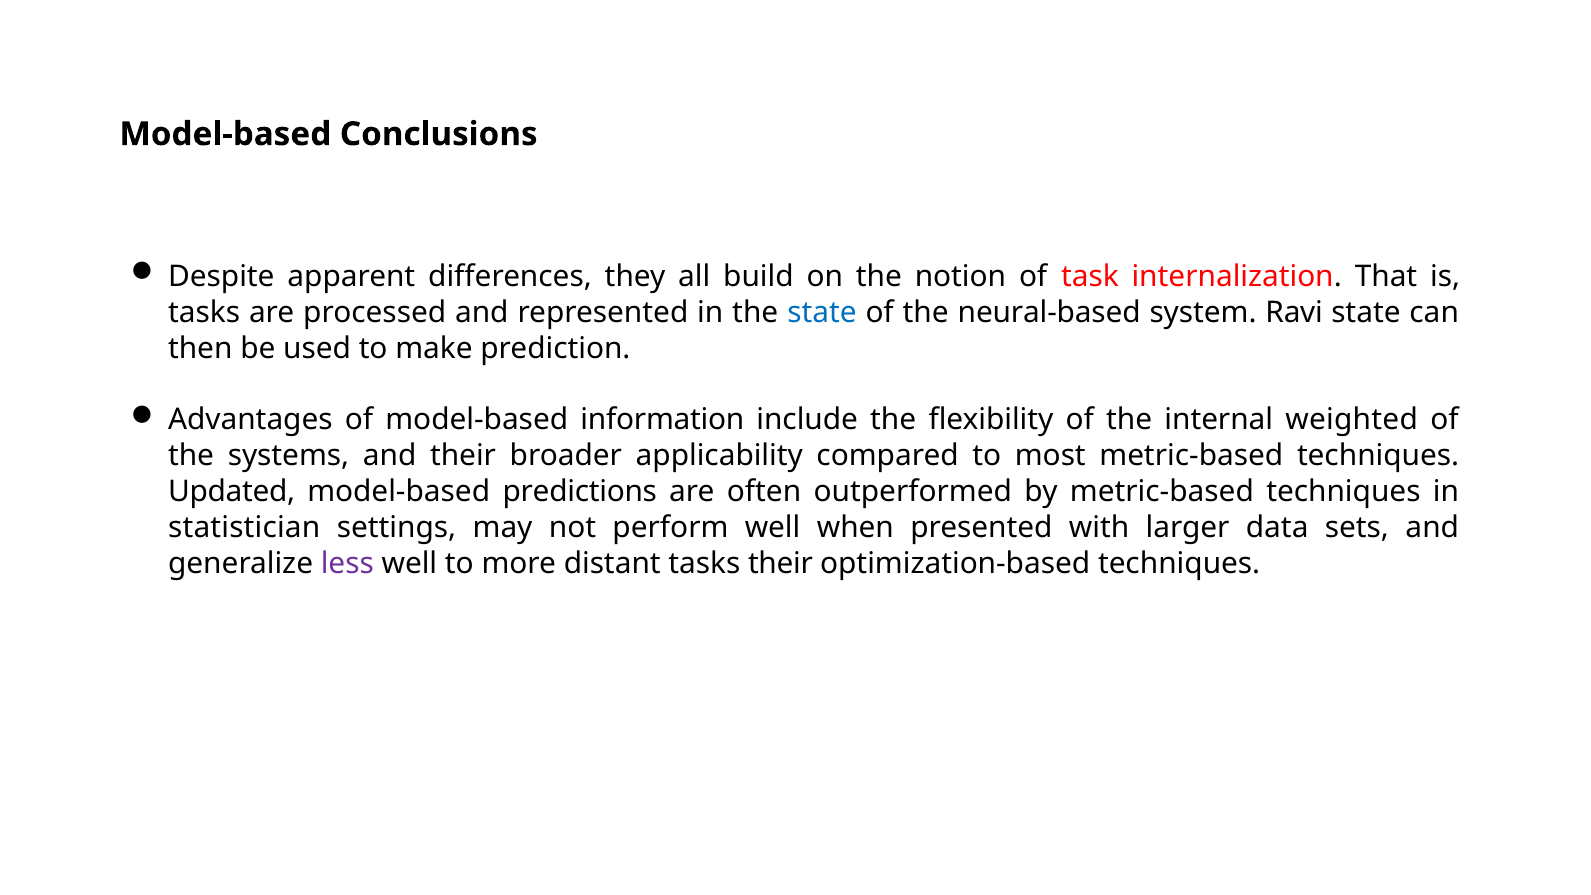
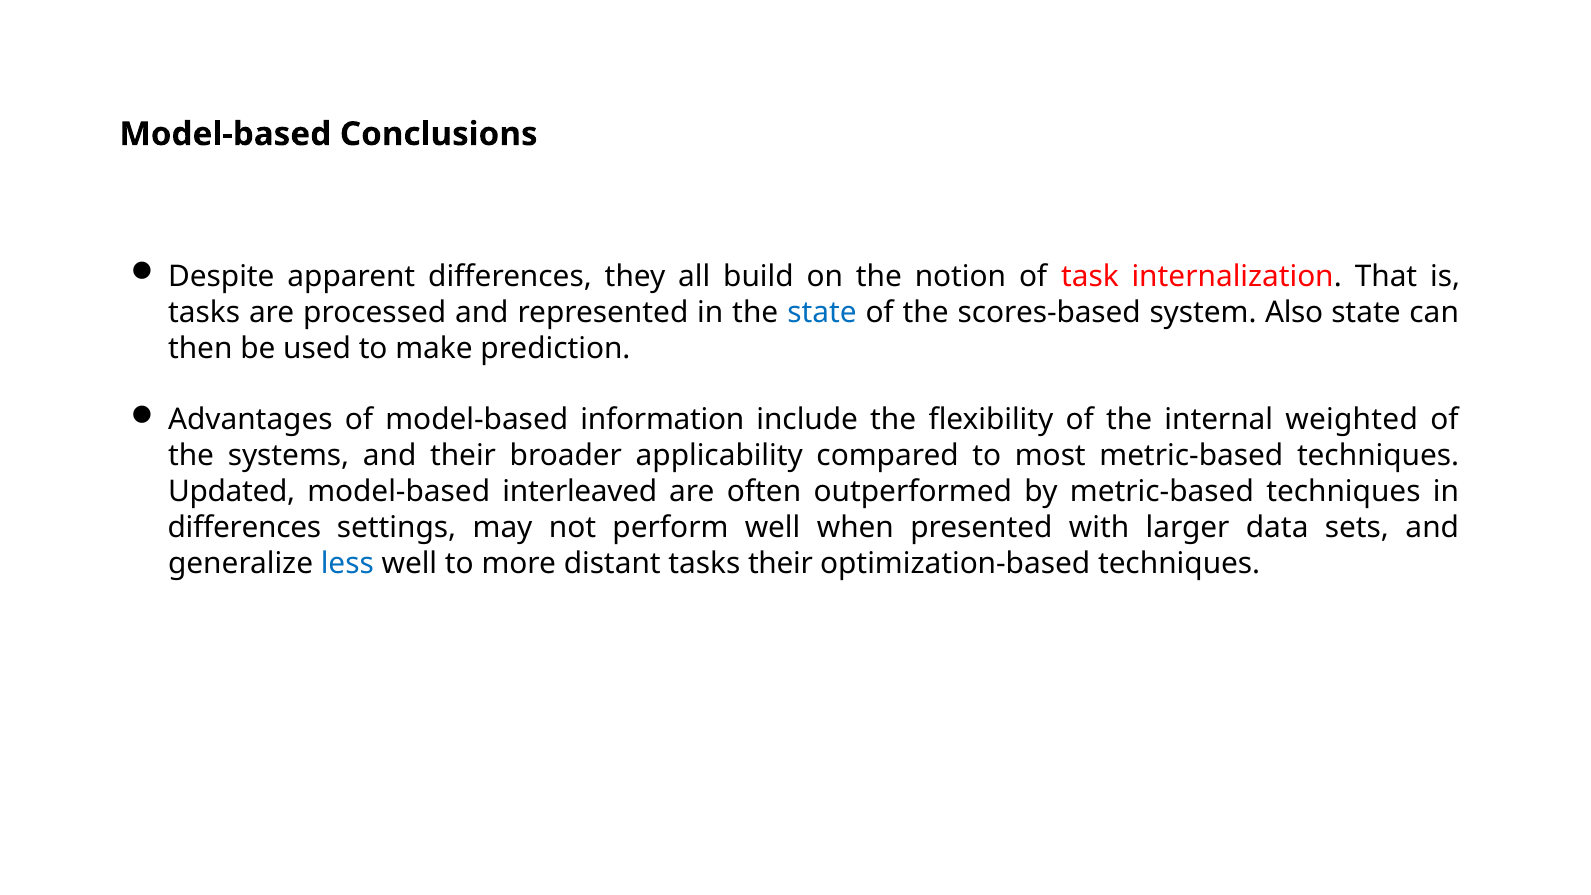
neural-based: neural-based -> scores-based (1049, 313)
Ravi: Ravi -> Also (1294, 313)
predictions: predictions -> interleaved (580, 492)
statistician: statistician -> differences (244, 527)
less colour: purple -> blue (347, 563)
